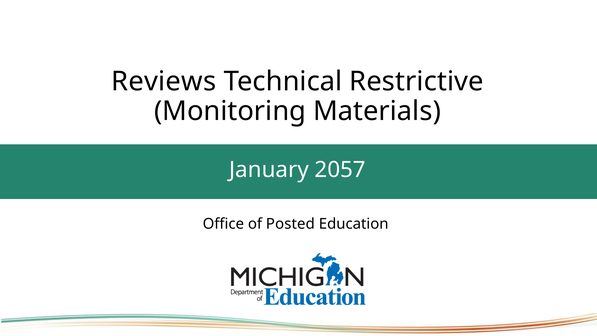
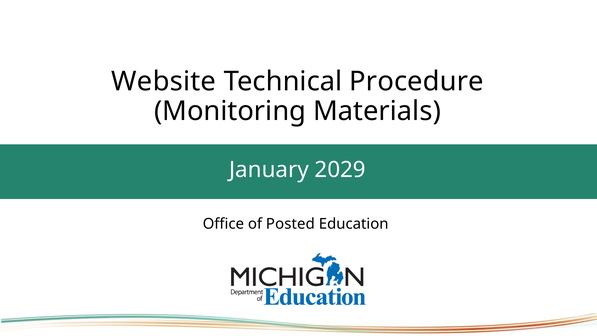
Reviews: Reviews -> Website (164, 82)
Restrictive: Restrictive -> Procedure (416, 82)
2057: 2057 -> 2029 (340, 170)
